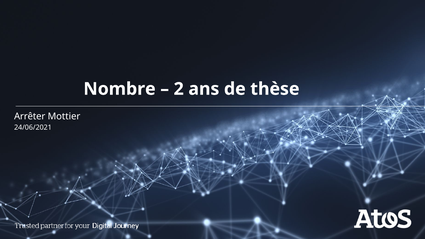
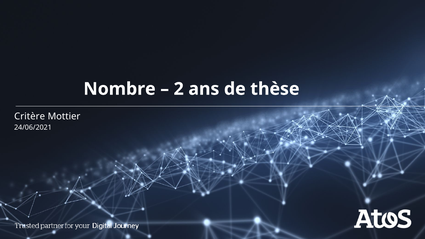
Arrêter: Arrêter -> Critère (30, 116)
